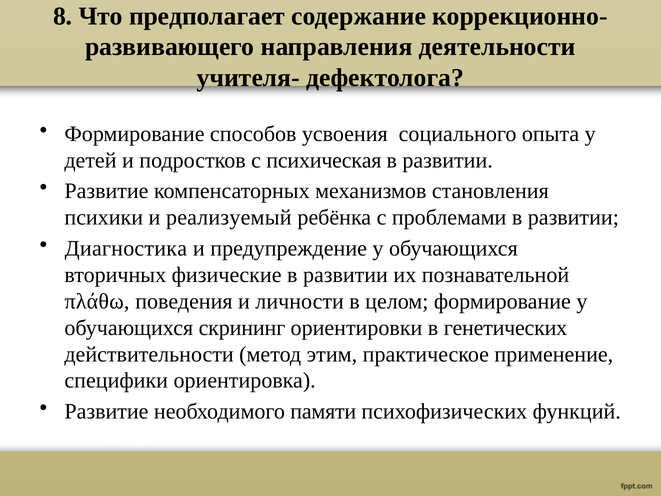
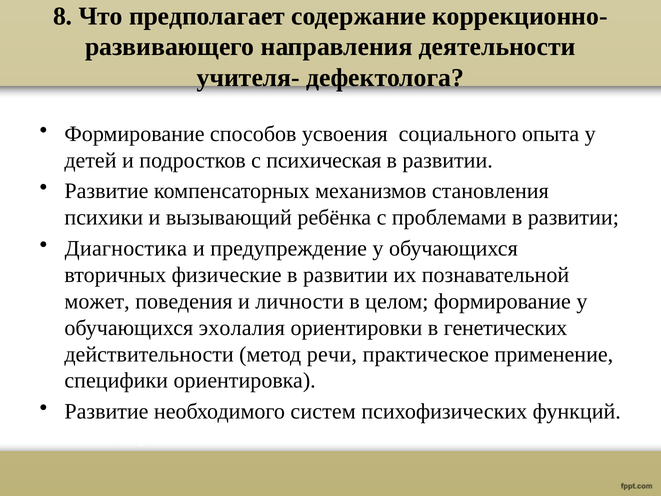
реализуемый: реализуемый -> вызывающий (229, 217)
πλάθω: πλάθω -> может (97, 301)
скрининг: скрининг -> эхолалия (242, 328)
этим: этим -> речи (332, 354)
памяти: памяти -> систем (323, 411)
